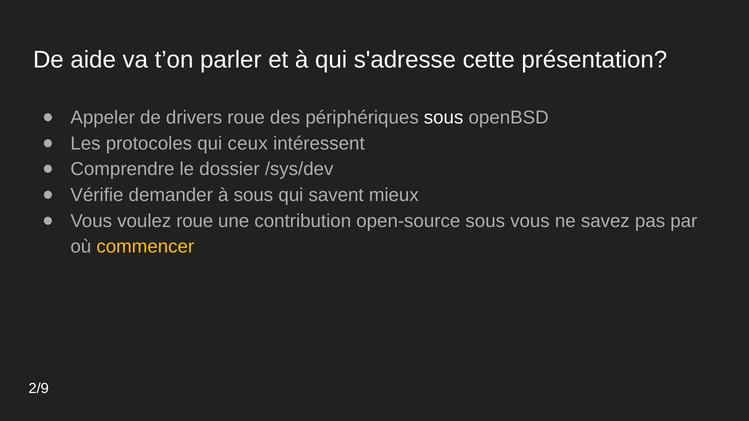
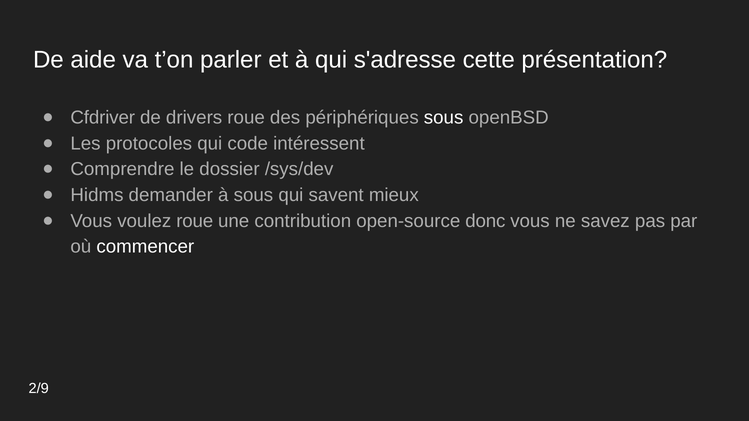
Appeler: Appeler -> Cfdriver (103, 118)
ceux: ceux -> code (248, 144)
Vérifie: Vérifie -> Hidms (97, 195)
open-source sous: sous -> donc (485, 221)
commencer colour: yellow -> white (145, 247)
